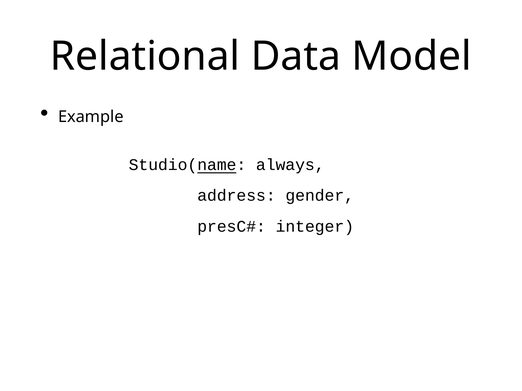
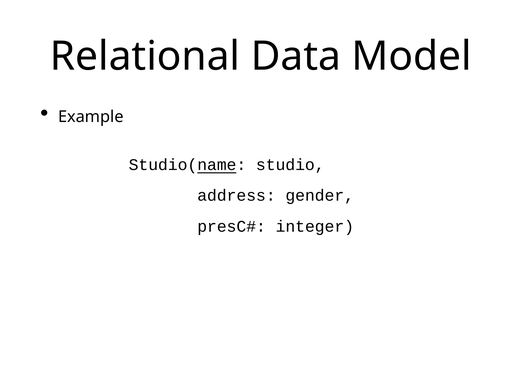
always: always -> studio (290, 165)
